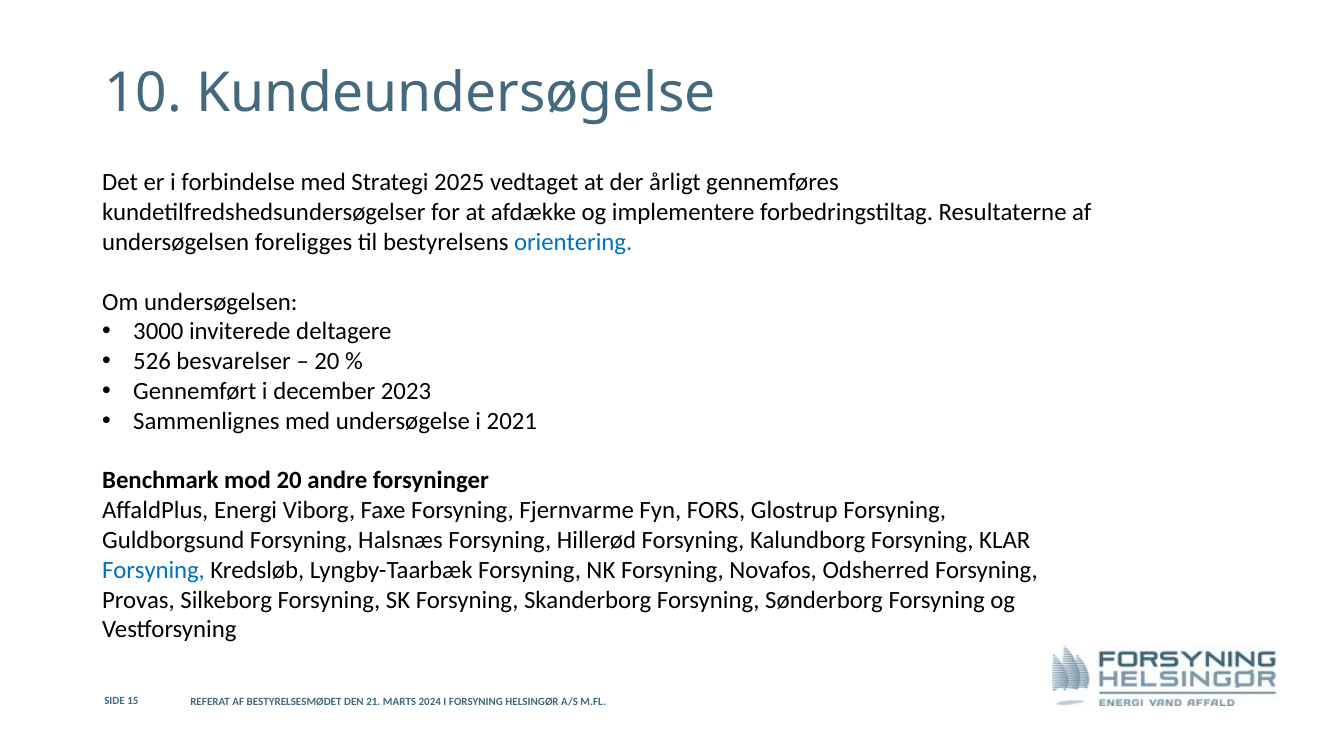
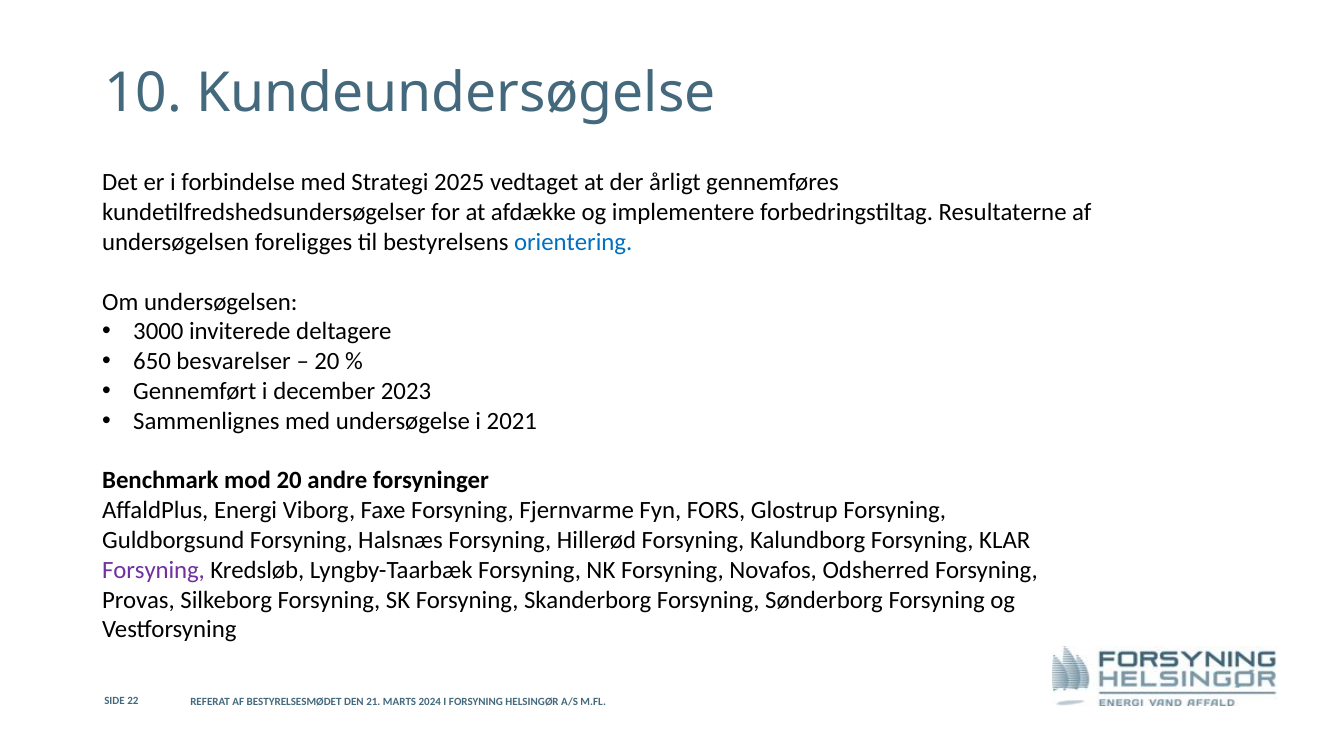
526: 526 -> 650 (152, 361)
Forsyning colour: blue -> purple (154, 570)
15: 15 -> 22 (133, 701)
